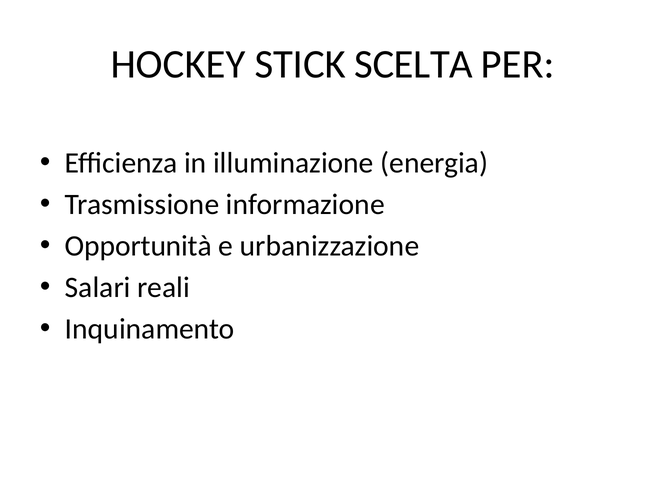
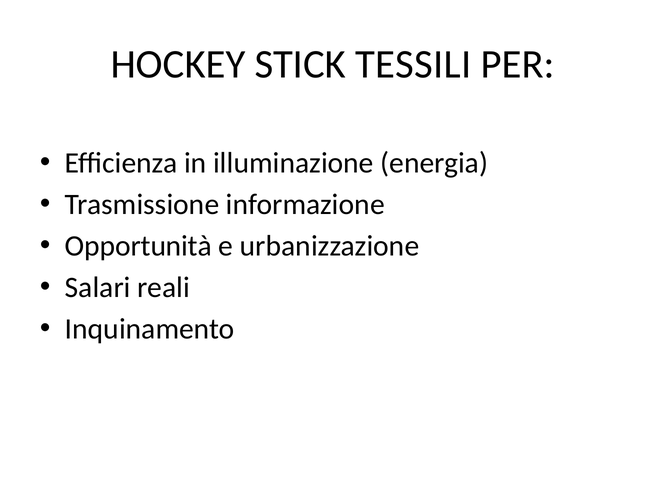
SCELTA: SCELTA -> TESSILI (413, 64)
